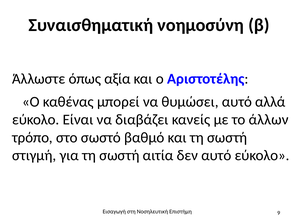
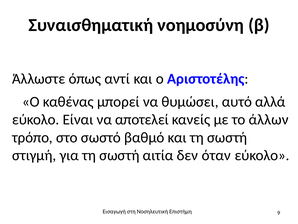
αξία: αξία -> αντί (117, 79)
διαβάζει: διαβάζει -> αποτελεί (142, 119)
δεν αυτό: αυτό -> όταν (216, 155)
